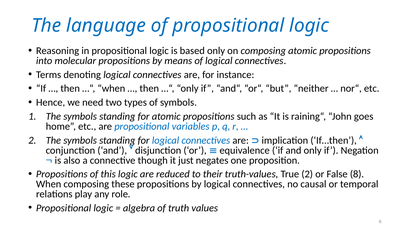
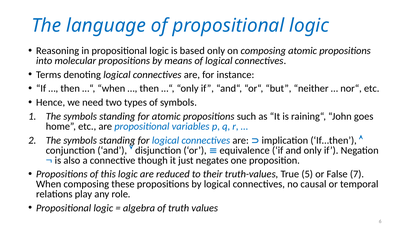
True 2: 2 -> 5 (307, 174)
8: 8 -> 7 (357, 174)
